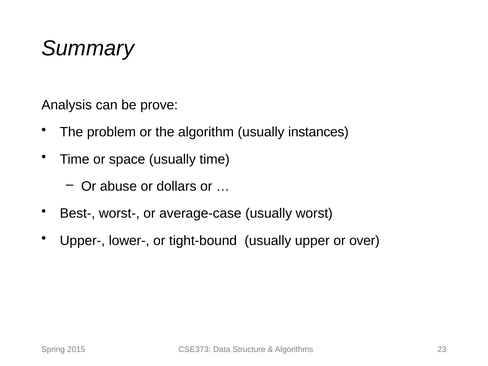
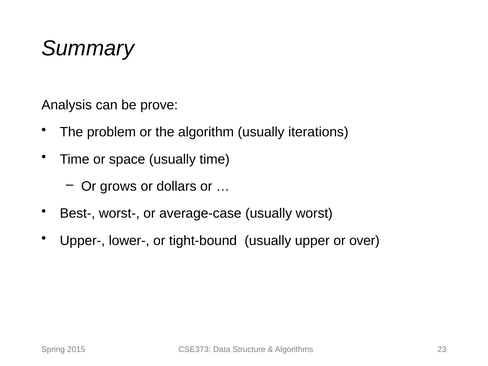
instances: instances -> iterations (318, 132)
abuse: abuse -> grows (118, 186)
